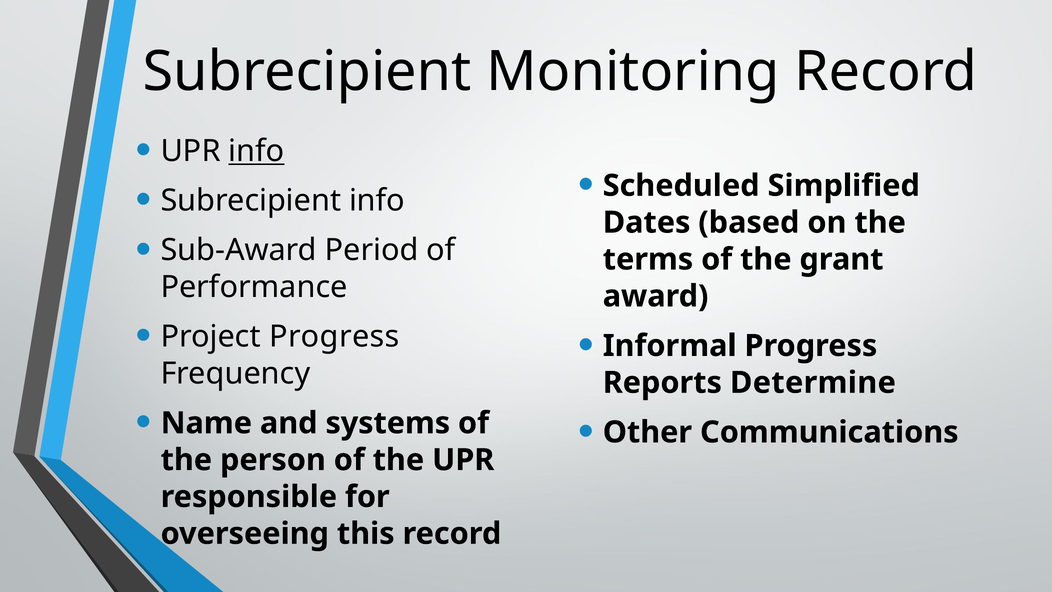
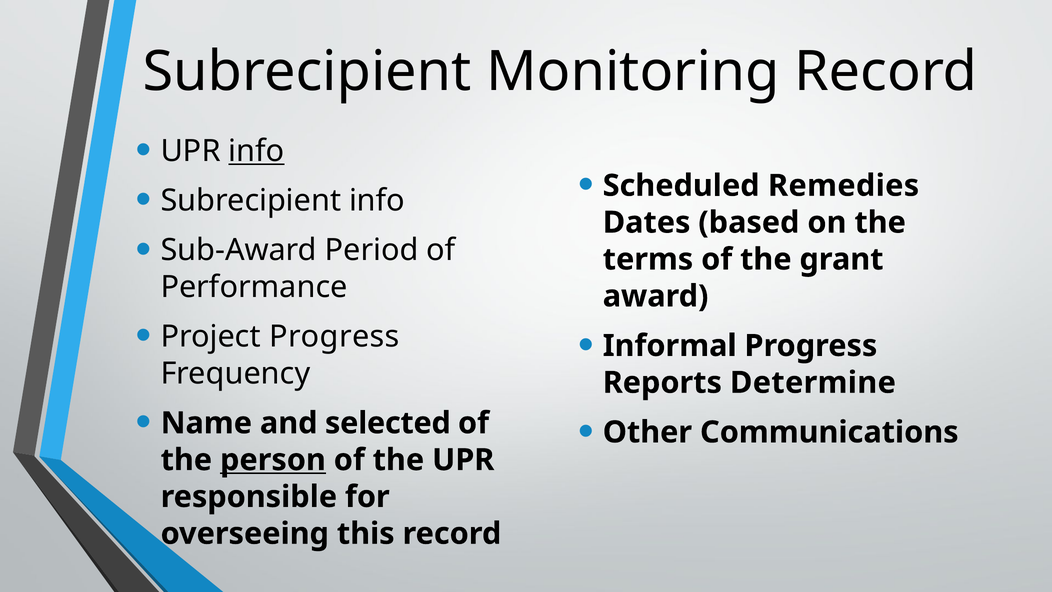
Simplified: Simplified -> Remedies (844, 186)
systems: systems -> selected (388, 423)
person underline: none -> present (273, 460)
